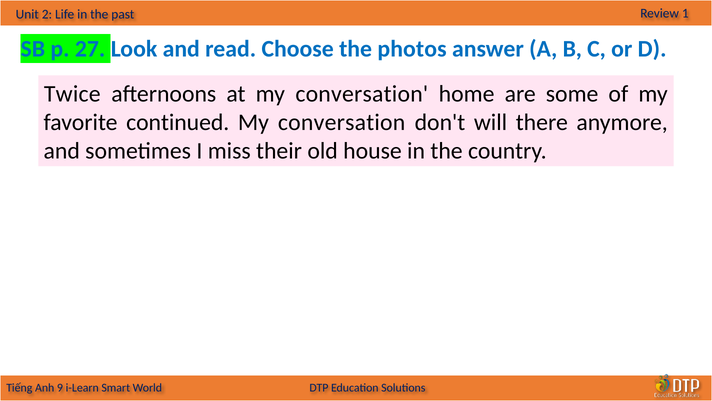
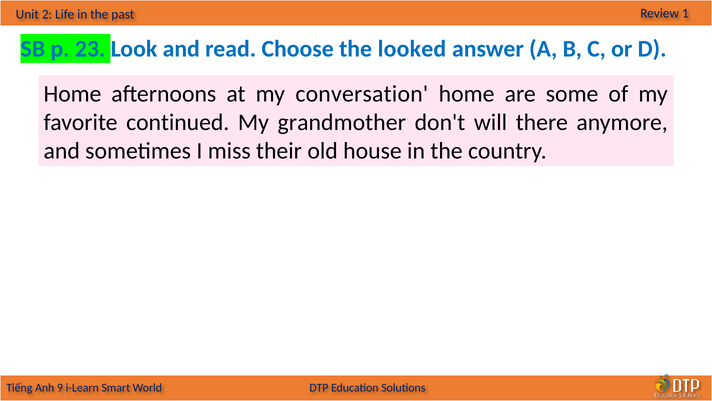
27: 27 -> 23 (90, 49)
photos: photos -> looked (412, 49)
Twice: Twice -> Home (72, 94)
conversation: conversation -> grandmother (342, 122)
